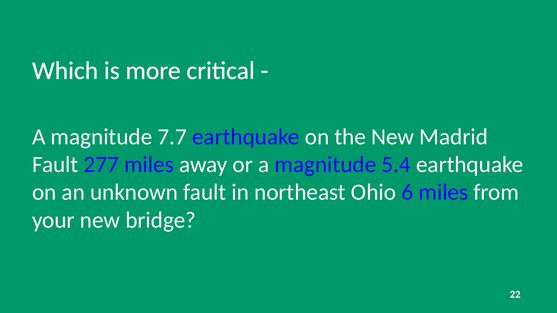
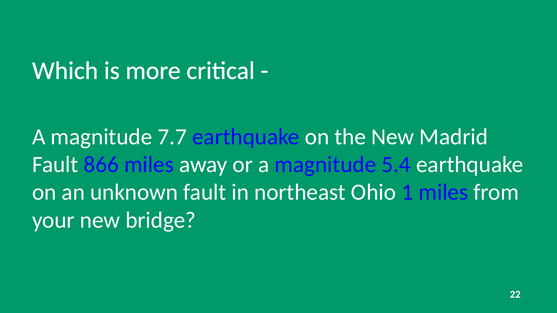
277: 277 -> 866 (101, 165)
6: 6 -> 1 (407, 193)
